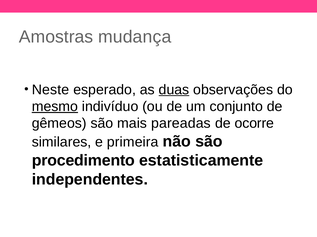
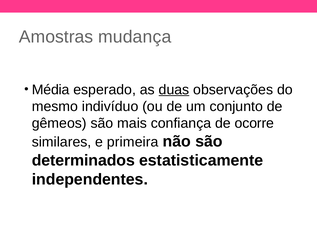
Neste: Neste -> Média (51, 90)
mesmo underline: present -> none (55, 107)
pareadas: pareadas -> confiança (181, 124)
procedimento: procedimento -> determinados (83, 161)
